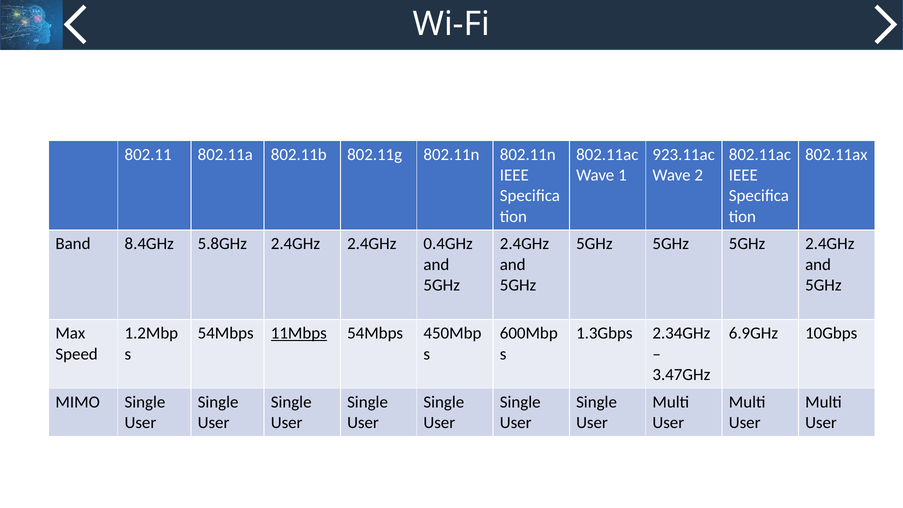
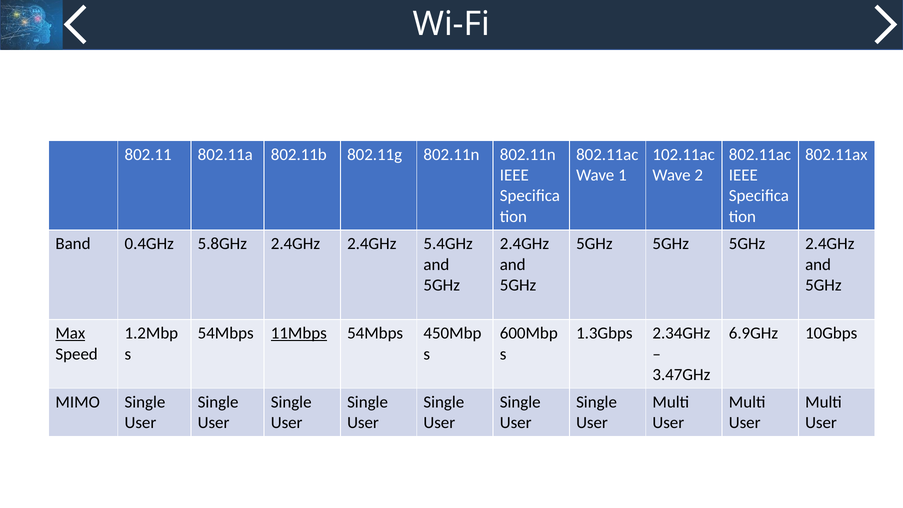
923.11ac: 923.11ac -> 102.11ac (684, 154)
8.4GHz: 8.4GHz -> 0.4GHz (149, 244)
0.4GHz: 0.4GHz -> 5.4GHz (448, 244)
Max underline: none -> present (70, 333)
